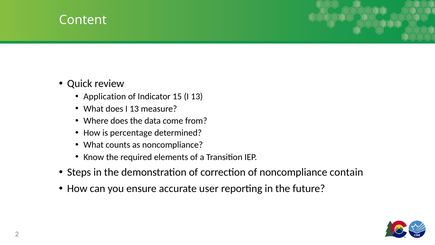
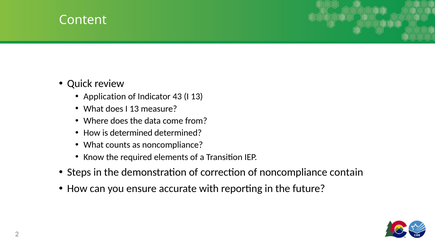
15: 15 -> 43 (177, 97)
is percentage: percentage -> determined (131, 133)
user: user -> with (209, 188)
